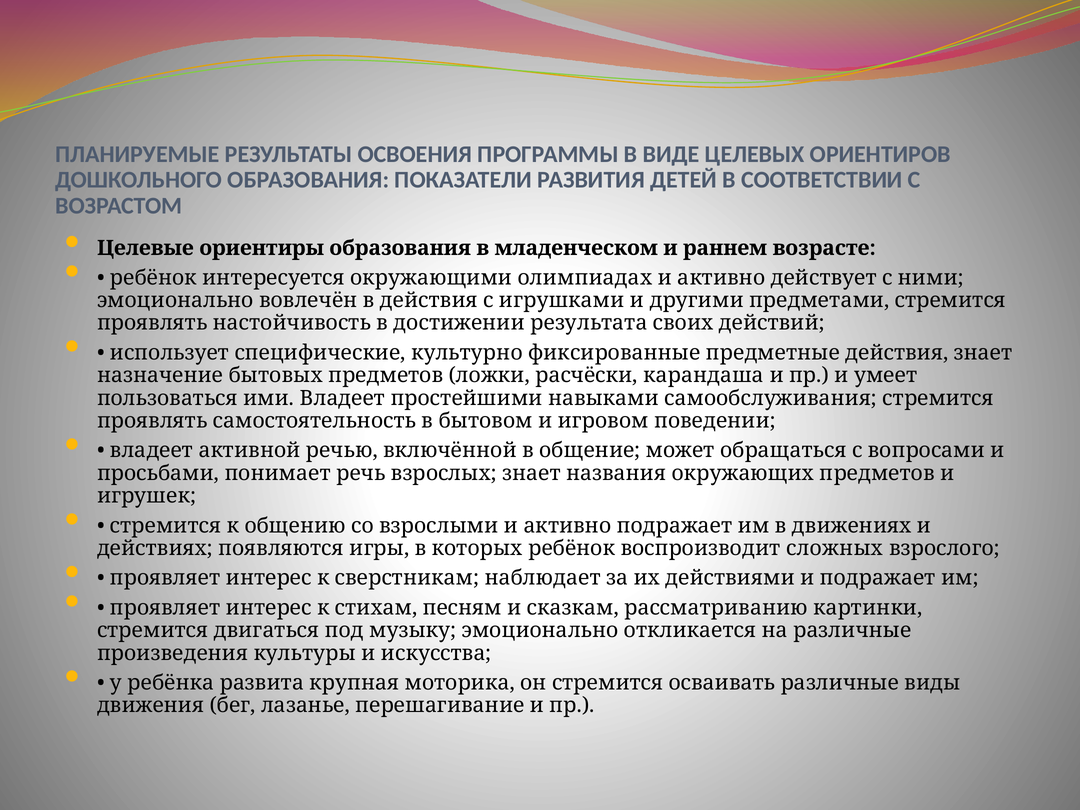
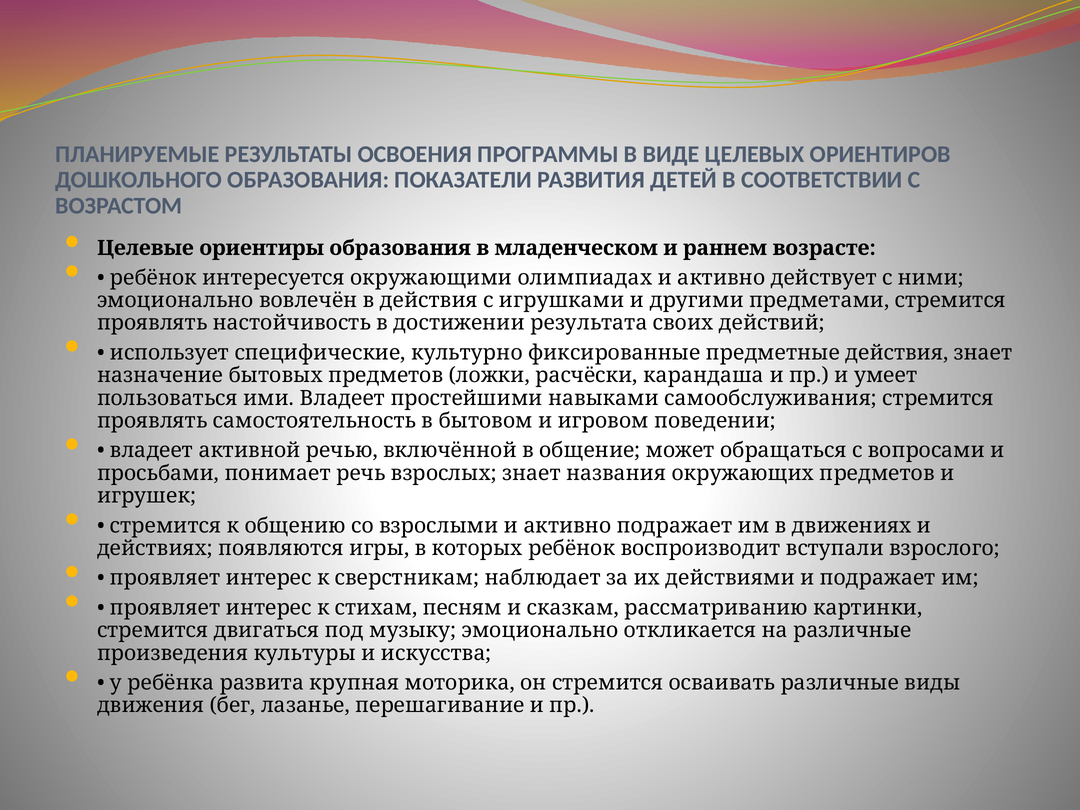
сложных: сложных -> вступали (835, 548)
